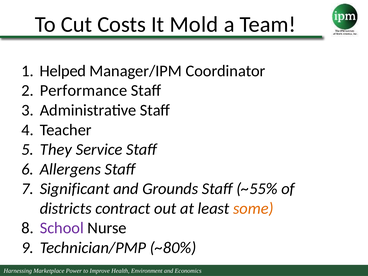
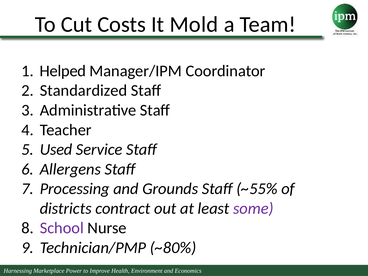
Performance: Performance -> Standardized (84, 91)
They: They -> Used (56, 149)
Significant: Significant -> Processing (75, 189)
some colour: orange -> purple (253, 208)
